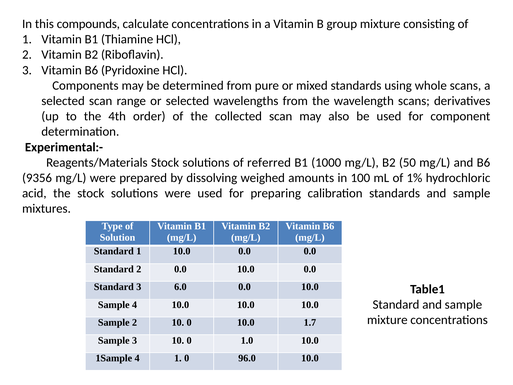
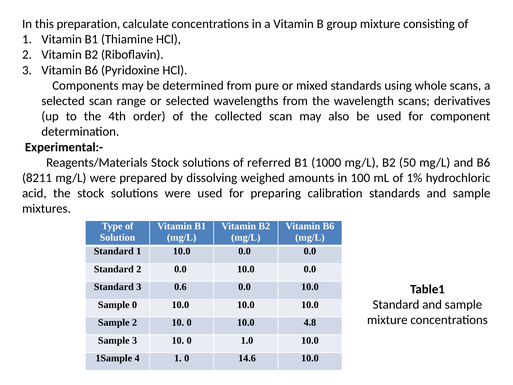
compounds: compounds -> preparation (88, 24)
9356: 9356 -> 8211 (37, 178)
6.0: 6.0 -> 0.6 (180, 287)
Sample 4: 4 -> 0 (135, 305)
1.7: 1.7 -> 4.8 (310, 322)
96.0: 96.0 -> 14.6 (247, 358)
